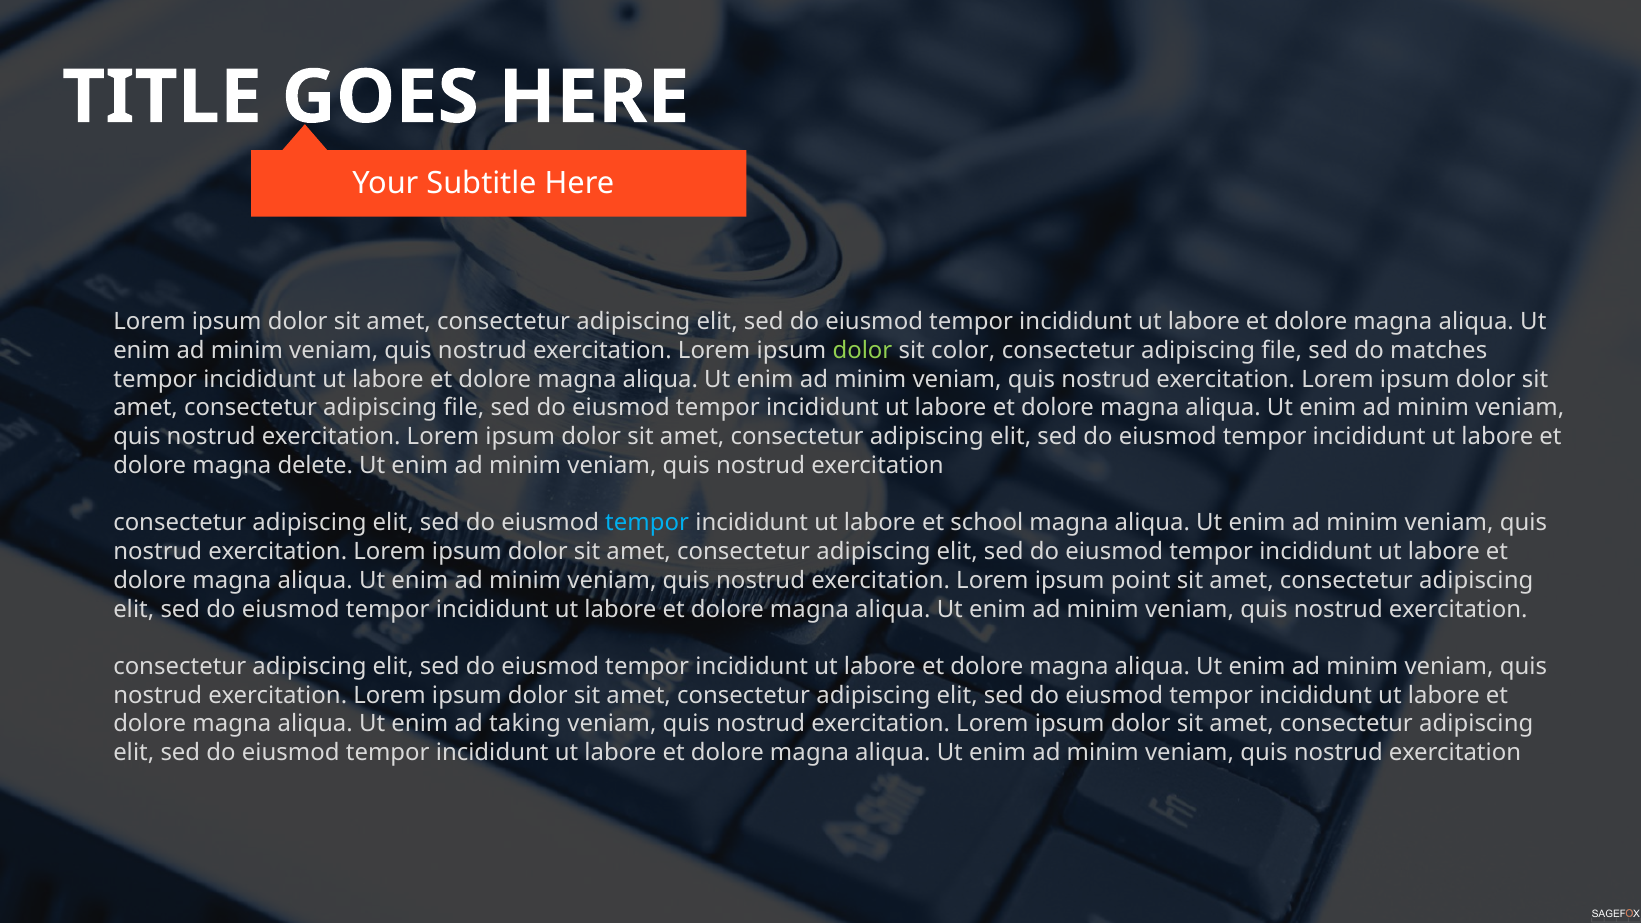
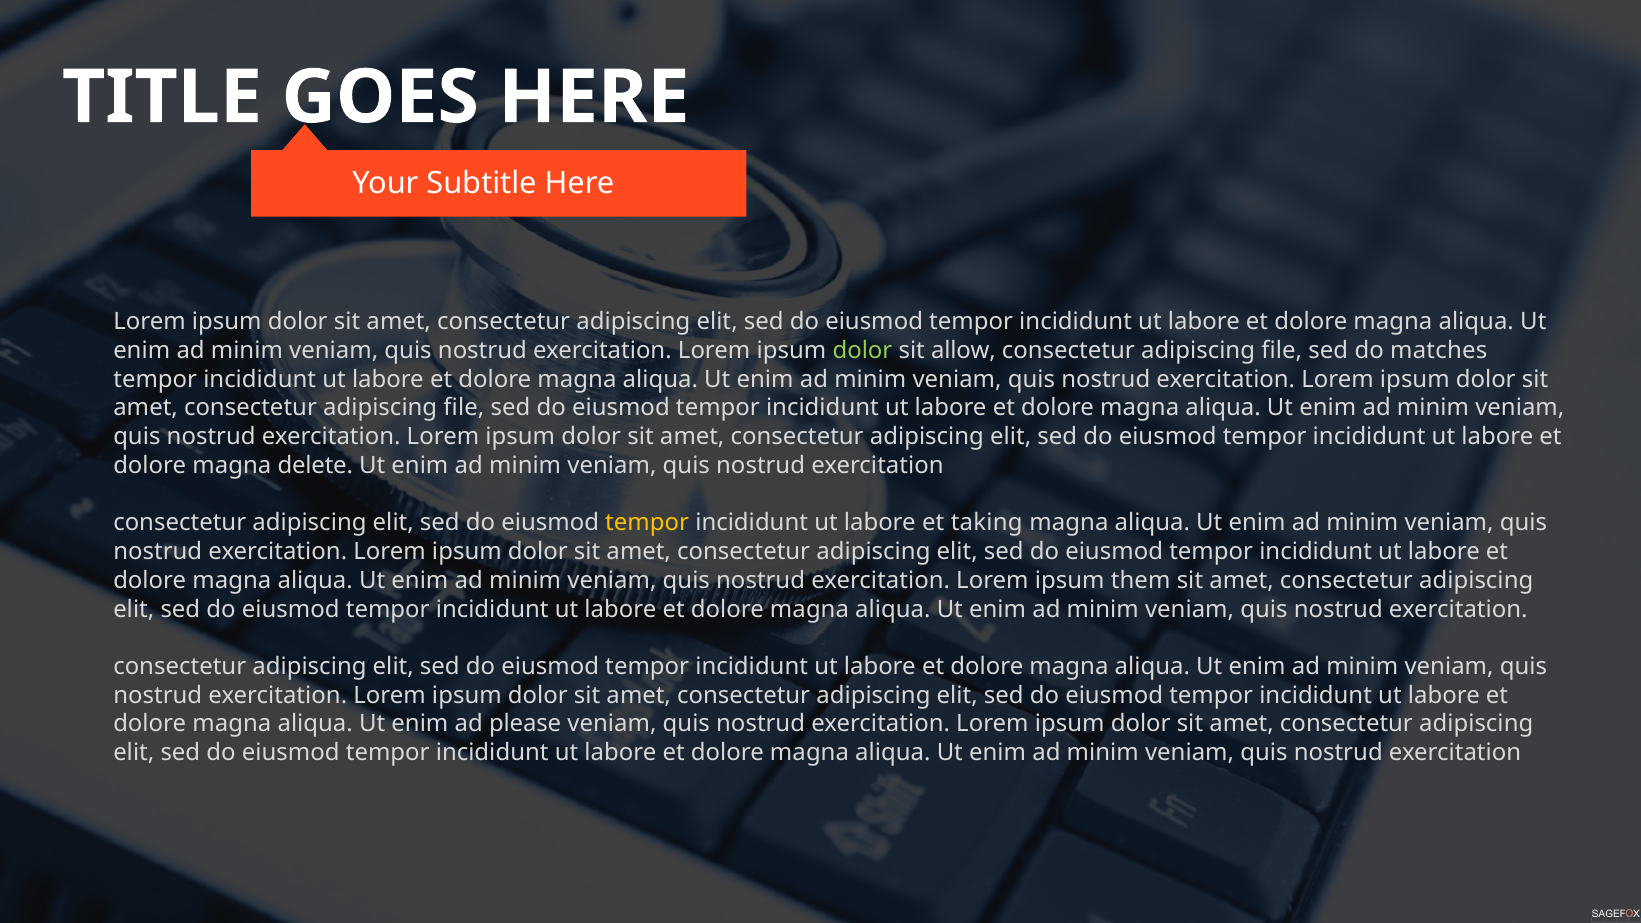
color: color -> allow (963, 351)
tempor colour: light blue -> yellow (647, 523)
school: school -> taking (987, 523)
point: point -> them (1141, 580)
taking: taking -> please (525, 724)
